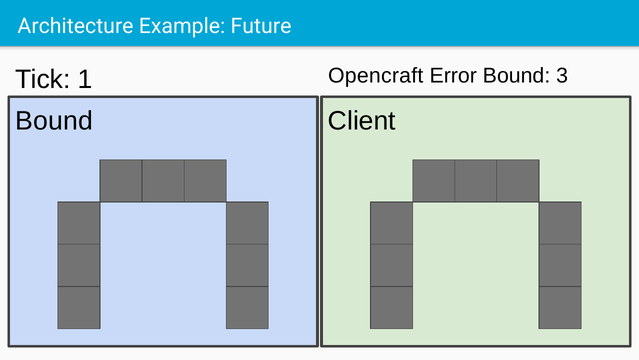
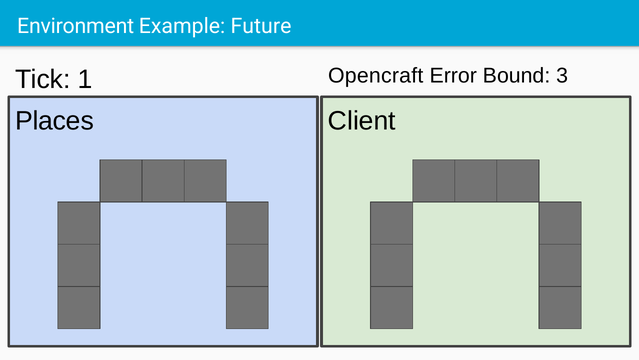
Architecture: Architecture -> Environment (76, 26)
Bound: Bound -> Places (55, 121)
